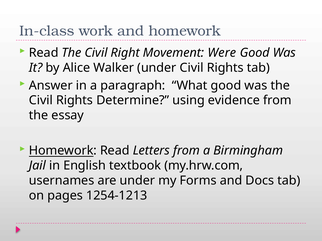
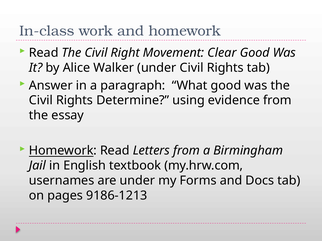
Were: Were -> Clear (222, 53)
1254-1213: 1254-1213 -> 9186-1213 (117, 196)
